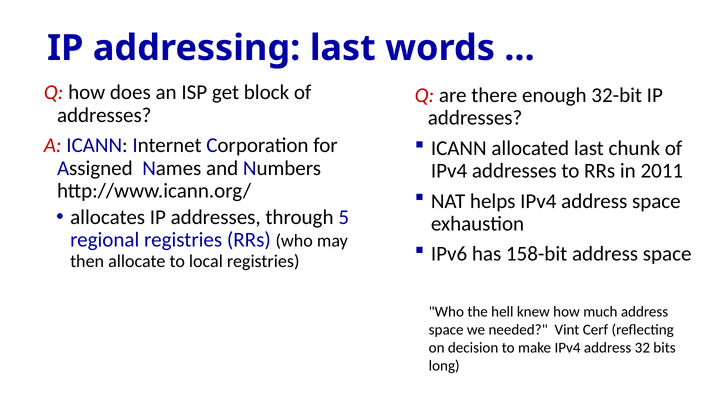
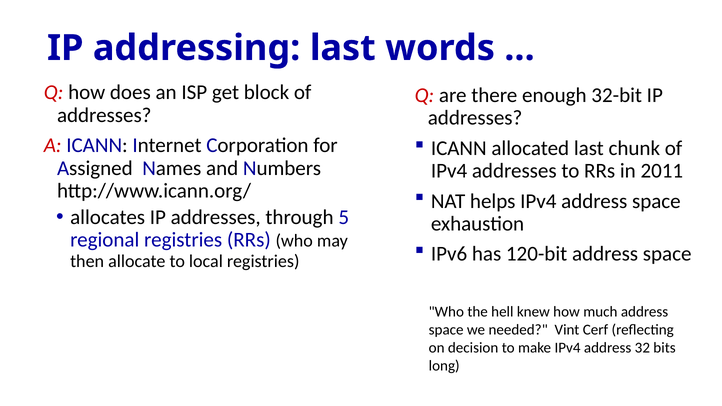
158-bit: 158-bit -> 120-bit (537, 254)
